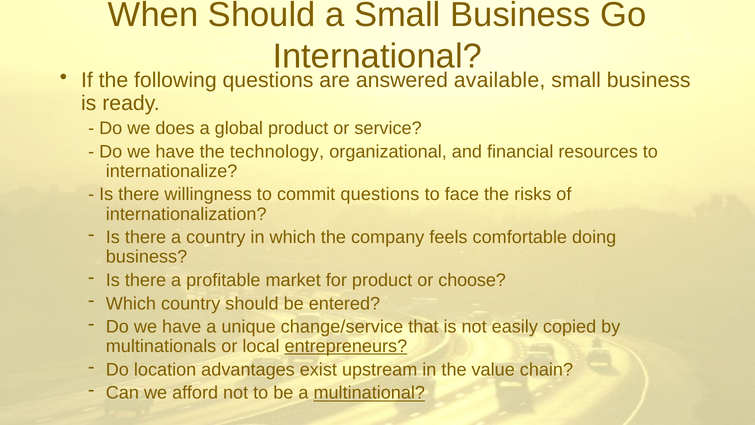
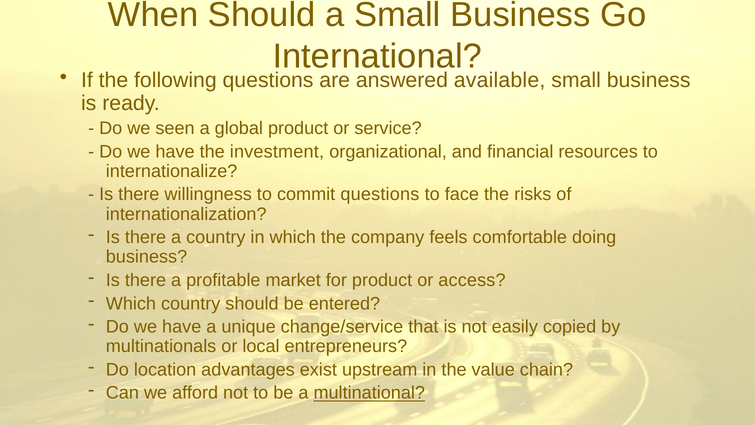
does: does -> seen (175, 128)
technology: technology -> investment (277, 152)
choose: choose -> access (472, 280)
entrepreneurs underline: present -> none (346, 346)
